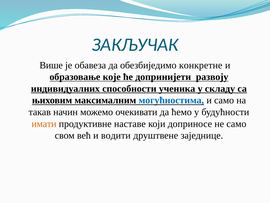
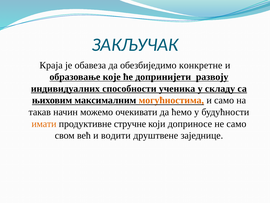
Више: Више -> Краја (51, 65)
могућностима colour: blue -> orange (171, 100)
наставе: наставе -> стручне (130, 123)
